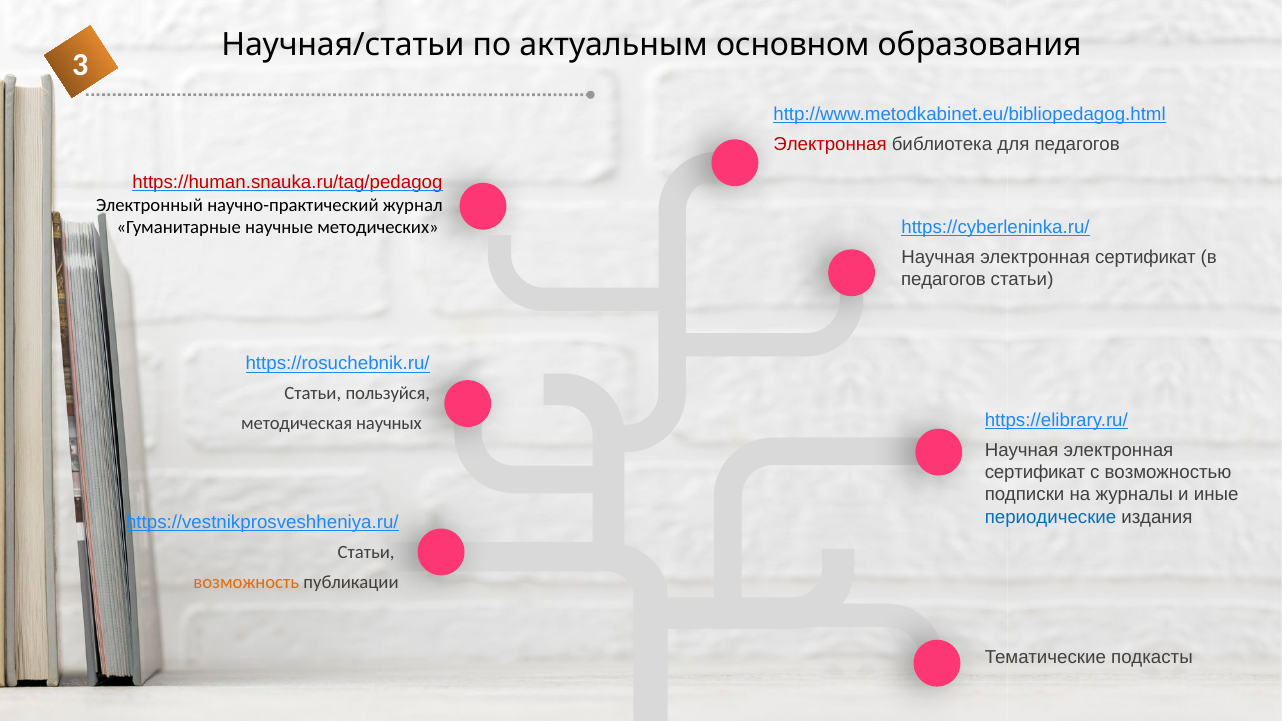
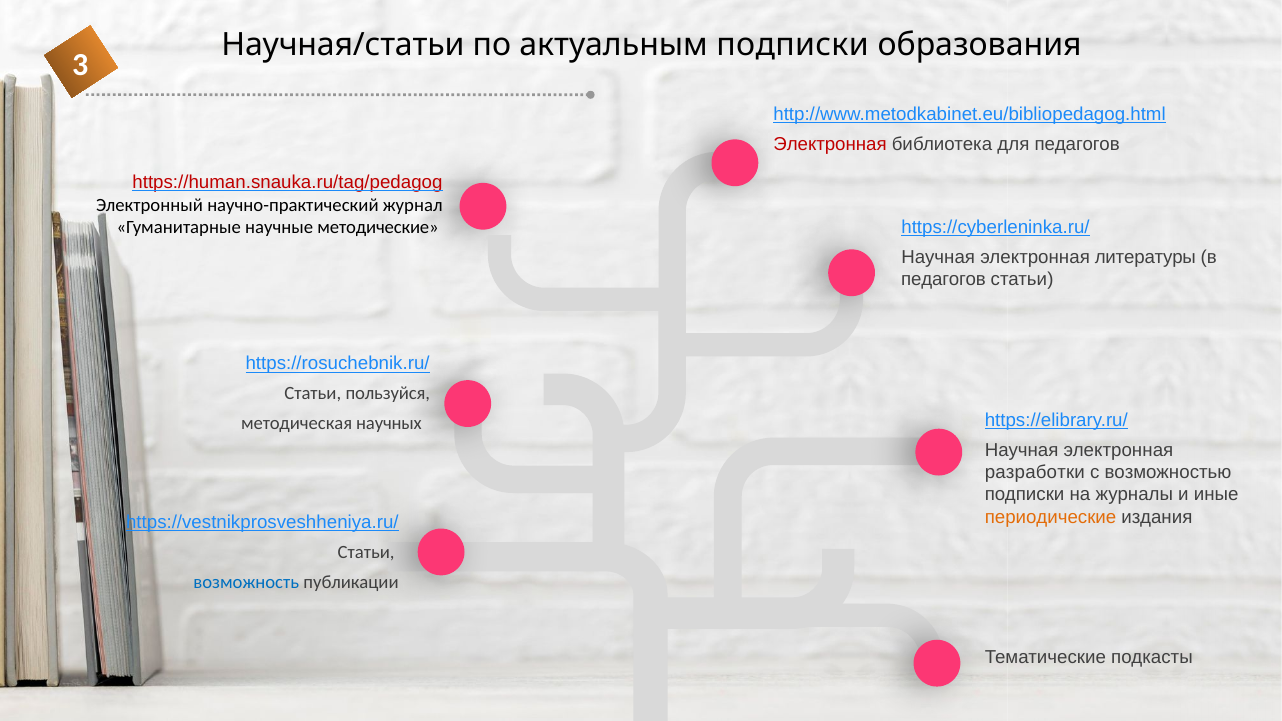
актуальным основном: основном -> подписки (793, 45)
методических: методических -> методические (378, 227)
сертификат: сертификат -> литературы (1145, 257)
сертификат: сертификат -> разработки (1035, 472)
периодические colour: blue -> orange (1051, 517)
возможность colour: orange -> blue (246, 582)
